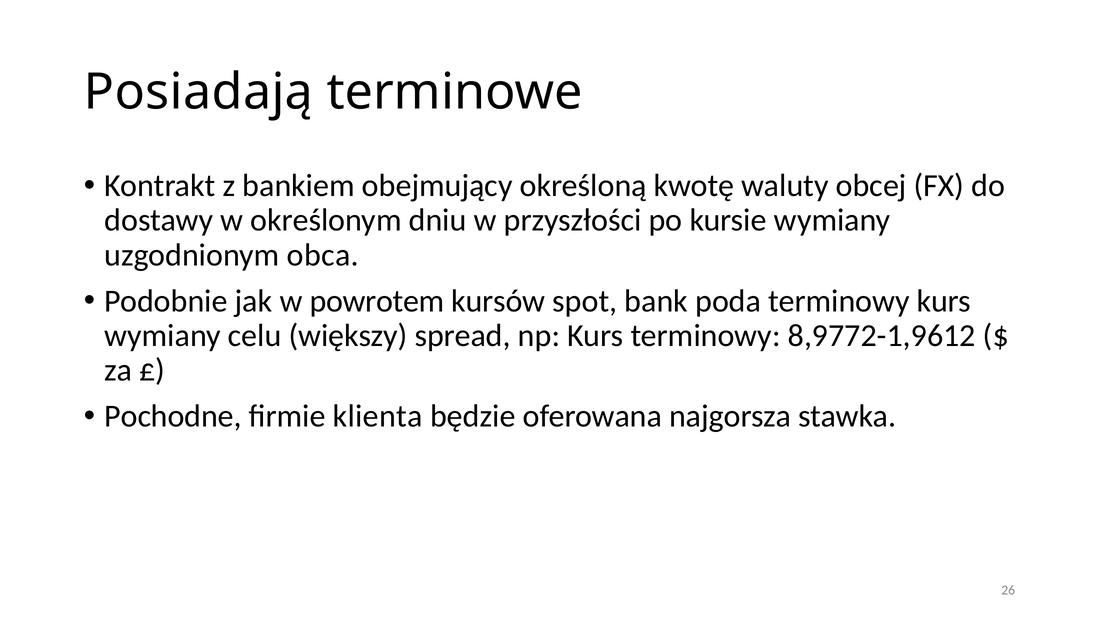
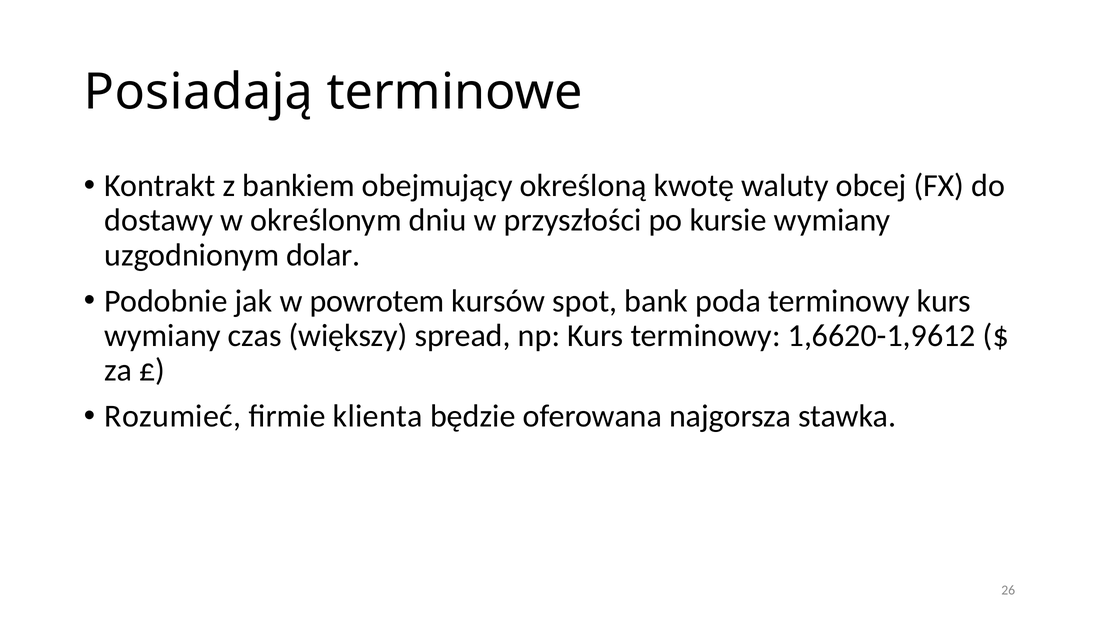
obca: obca -> dolar (323, 255)
celu: celu -> czas (255, 336)
8,9772-1,9612: 8,9772-1,9612 -> 1,6620-1,9612 (882, 336)
Pochodne: Pochodne -> Rozumieć (173, 416)
